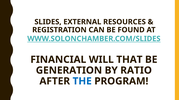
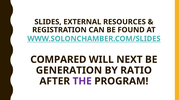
FINANCIAL: FINANCIAL -> COMPARED (58, 60)
THAT: THAT -> NEXT (129, 60)
THE colour: blue -> purple (82, 82)
